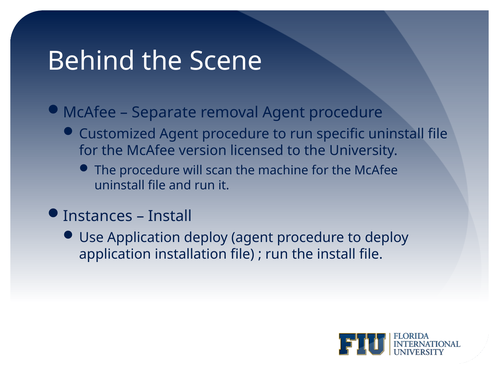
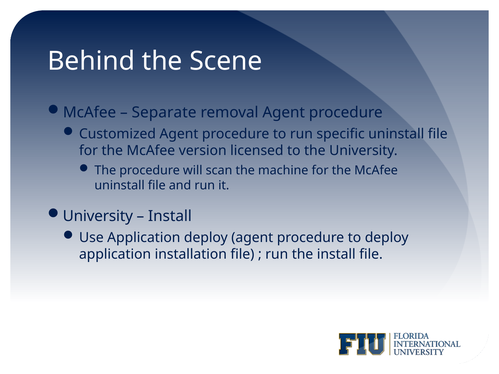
Instances: Instances -> University (98, 216)
